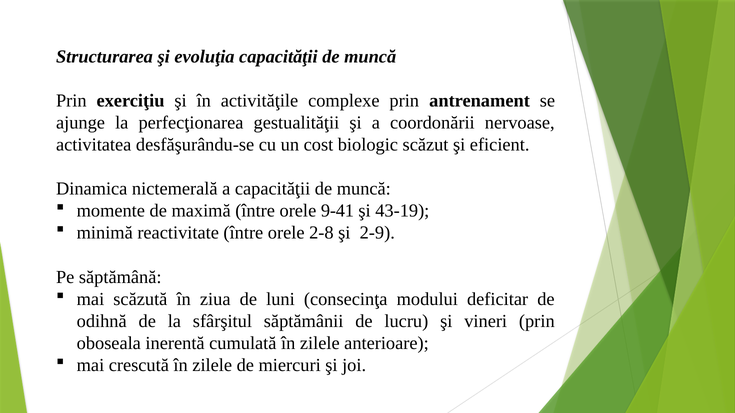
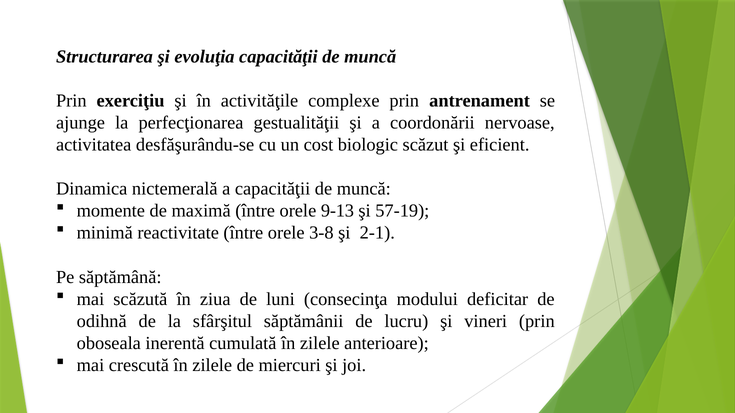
9-41: 9-41 -> 9-13 (337, 211)
43-19: 43-19 -> 57-19 (402, 211)
2-8: 2-8 -> 3-8 (321, 233)
2-9: 2-9 -> 2-1 (377, 233)
